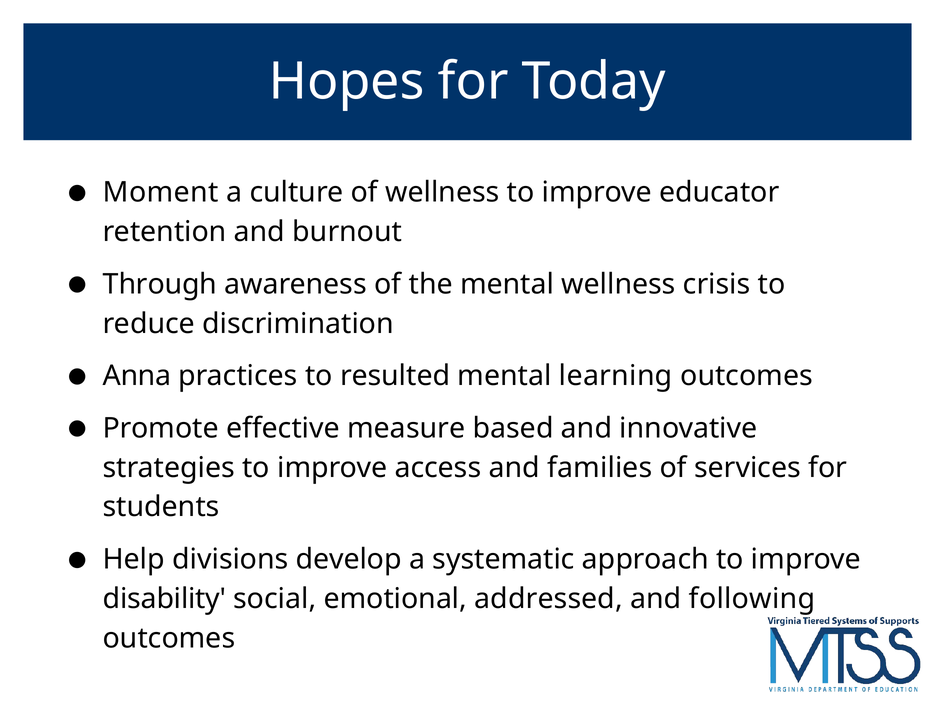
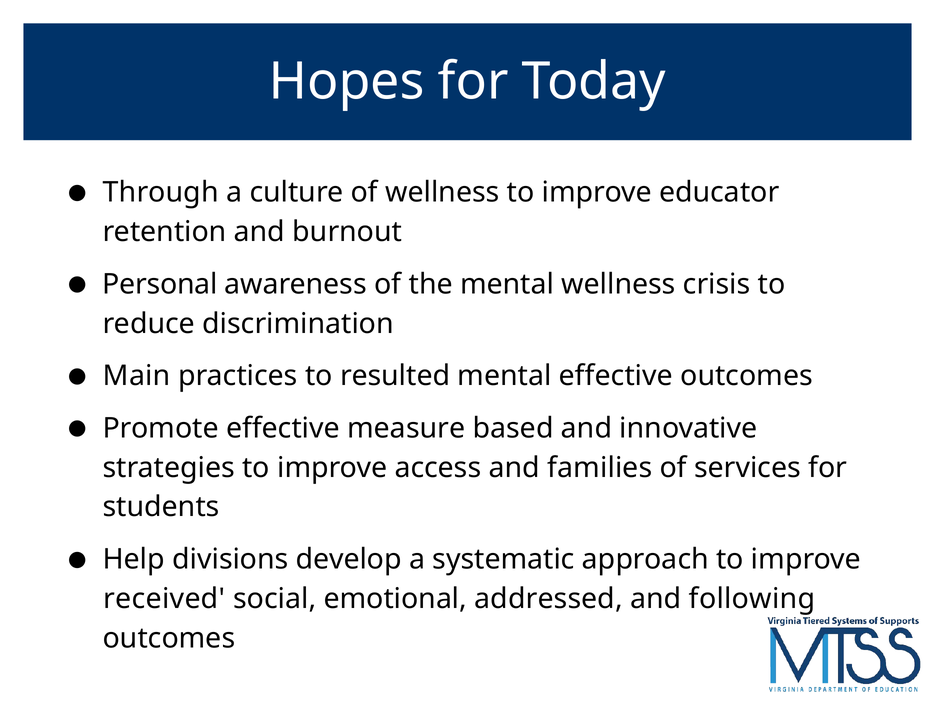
Moment: Moment -> Through (161, 193)
Through: Through -> Personal (160, 284)
Anna: Anna -> Main (137, 376)
mental learning: learning -> effective (616, 376)
disability: disability -> received (164, 599)
